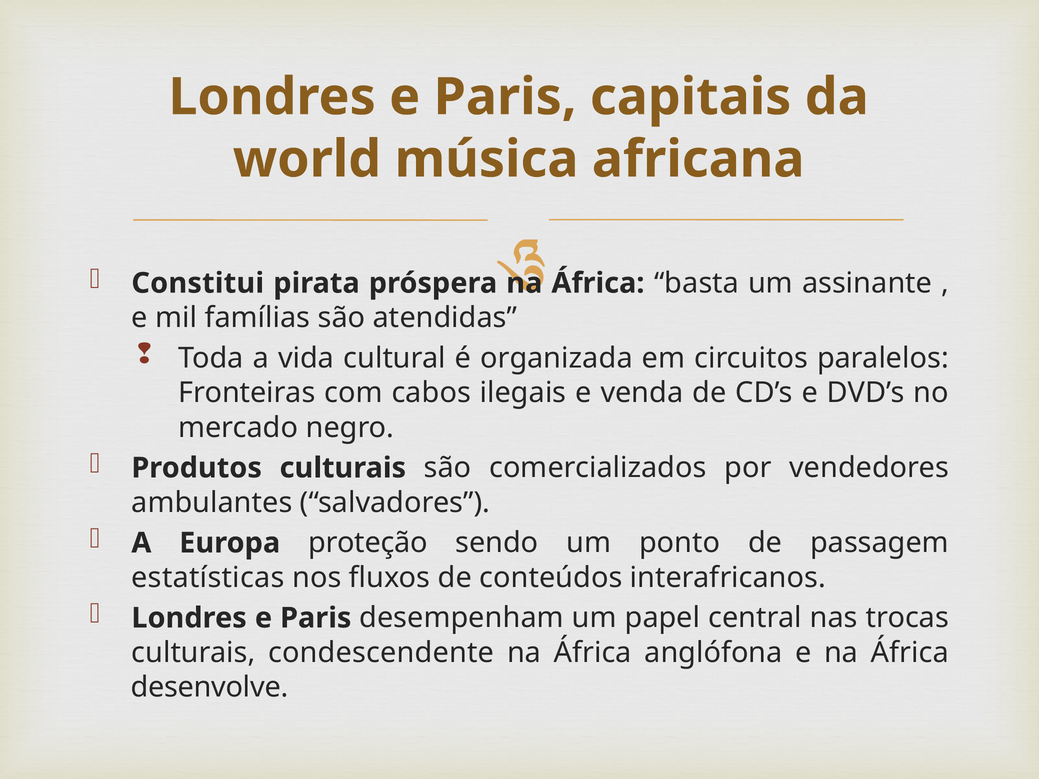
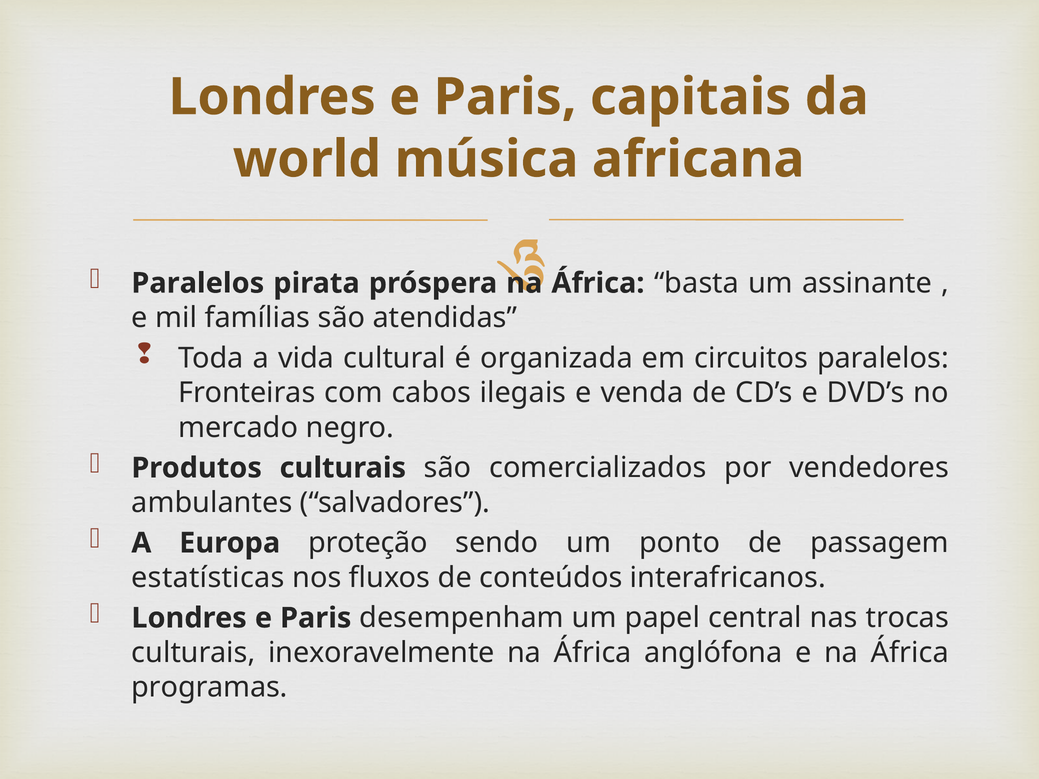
Constitui: Constitui -> Paralelos (198, 283)
condescendente: condescendente -> inexoravelmente (381, 653)
desenvolve: desenvolve -> programas (209, 687)
